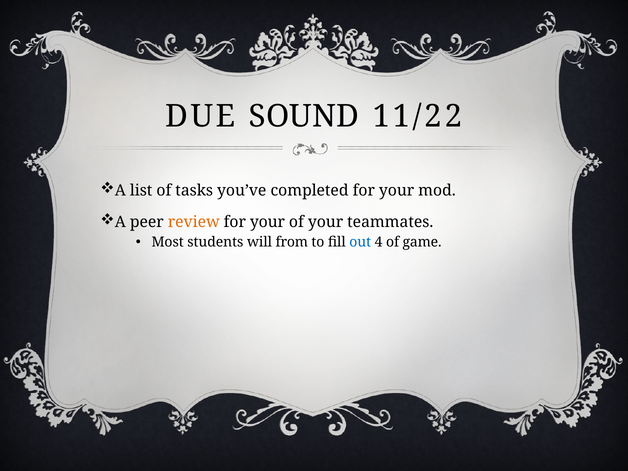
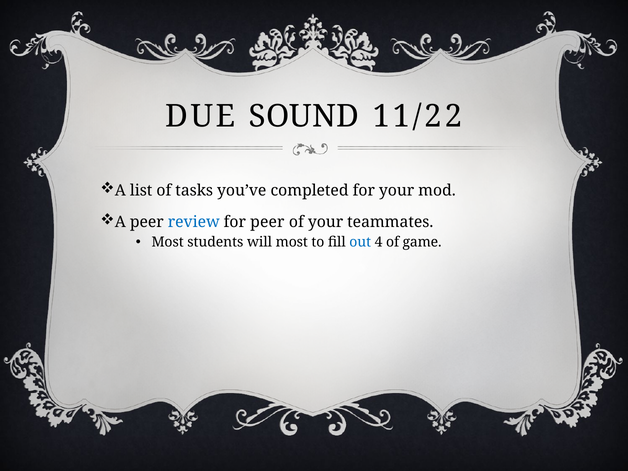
review colour: orange -> blue (194, 222)
your: your -> peer (267, 222)
will from: from -> most (292, 242)
